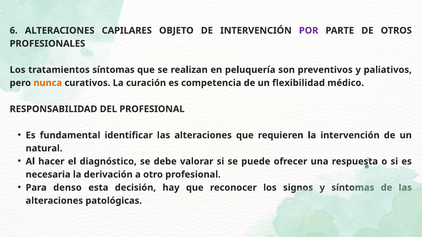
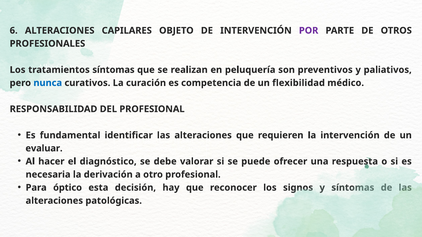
nunca colour: orange -> blue (48, 83)
natural: natural -> evaluar (44, 149)
denso: denso -> óptico (68, 188)
